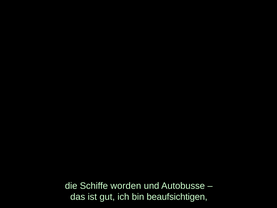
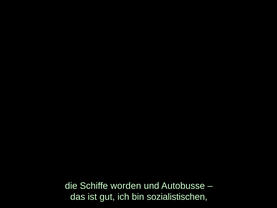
beaufsichtigen: beaufsichtigen -> sozialistischen (177, 197)
